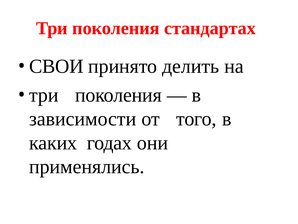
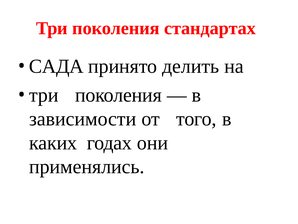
СВОИ: СВОИ -> САДА (56, 66)
